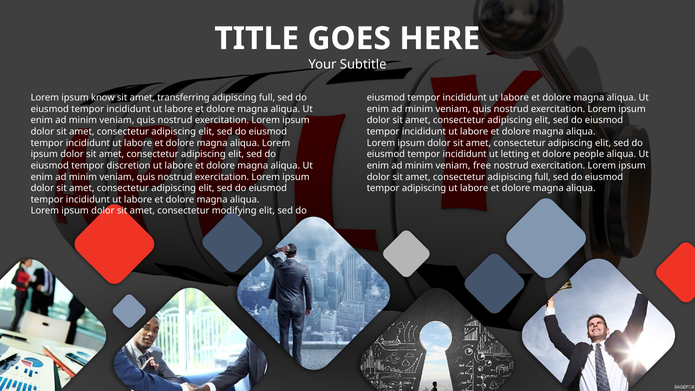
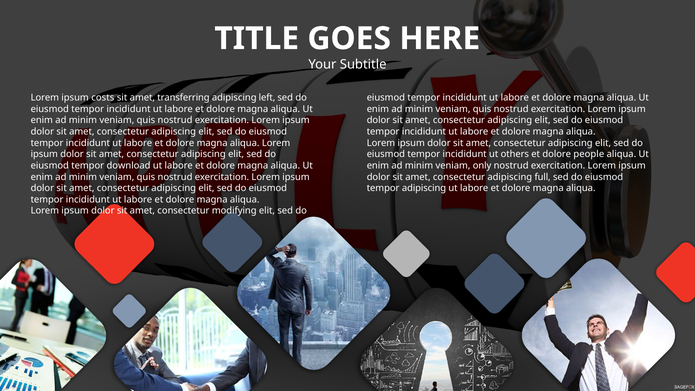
know: know -> costs (103, 98)
full: full -> left (267, 98)
letting: letting -> others (515, 154)
discretion: discretion -> download (129, 166)
free: free -> only (482, 166)
